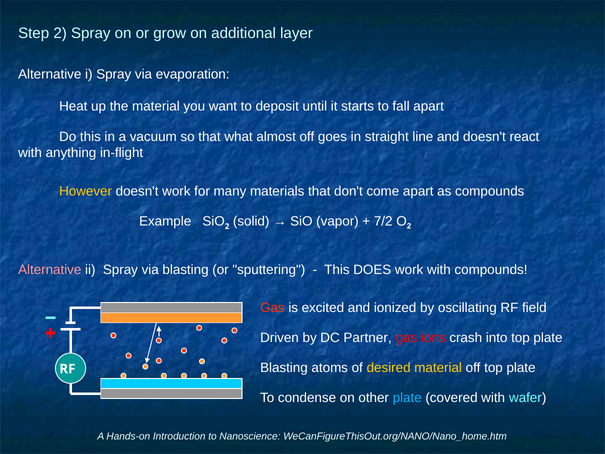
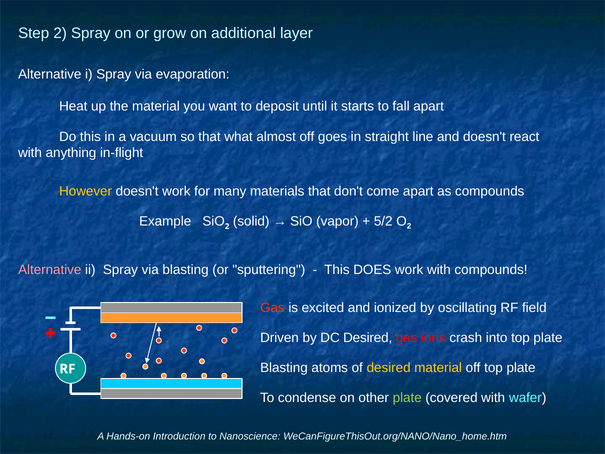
7/2: 7/2 -> 5/2 (383, 221)
DC Partner: Partner -> Desired (368, 338)
plate colour: light blue -> light green (407, 398)
